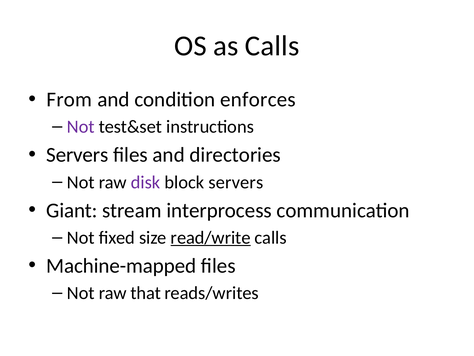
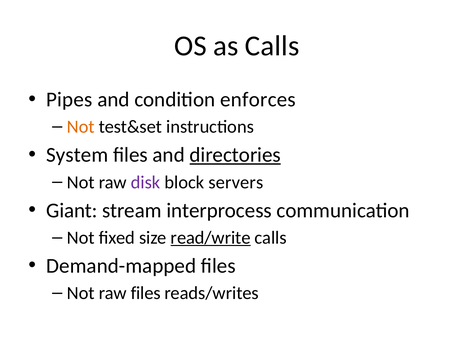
From: From -> Pipes (69, 99)
Not colour: purple -> orange (81, 127)
Servers: Servers -> System (77, 155)
directories underline: none -> present (235, 155)
Machine-mapped: Machine-mapped -> Demand-mapped (121, 265)
raw that: that -> files (146, 293)
